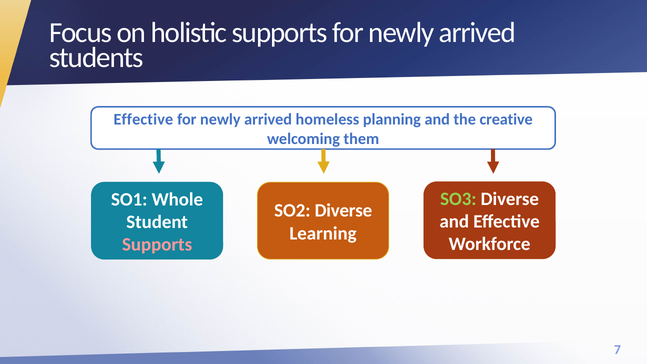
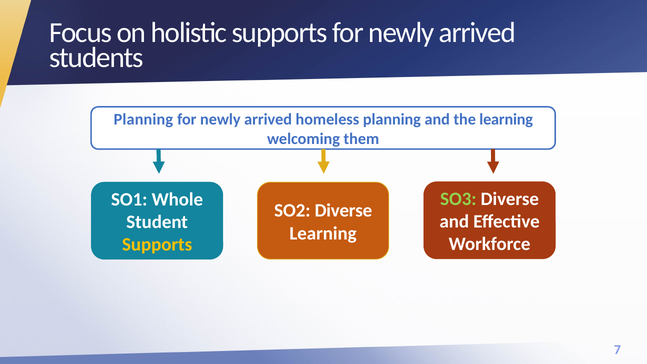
Effective: Effective -> Planning (143, 119)
the creative: creative -> learning (506, 119)
Supports colour: pink -> yellow (157, 245)
